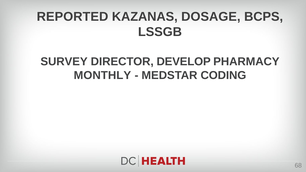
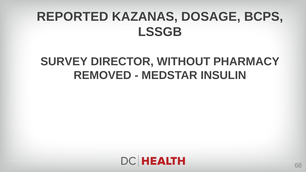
DEVELOP: DEVELOP -> WITHOUT (184, 62)
MONTHLY: MONTHLY -> REMOVED (103, 75)
CODING: CODING -> INSULIN (223, 75)
